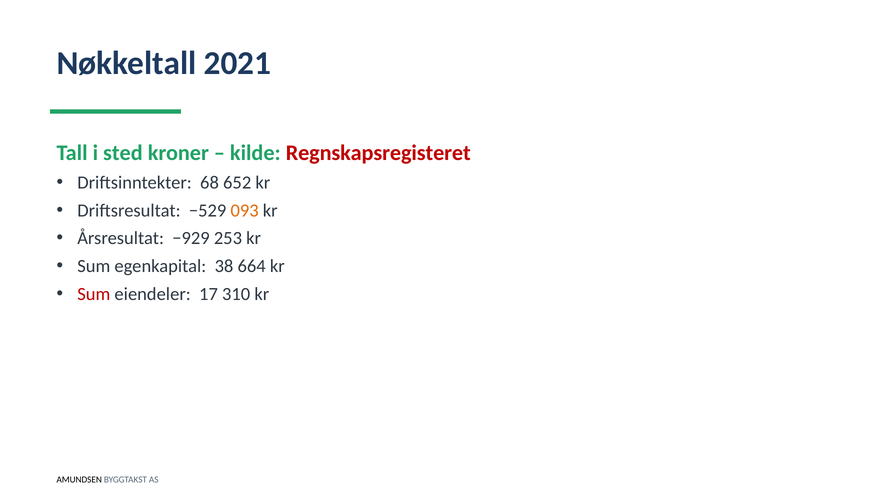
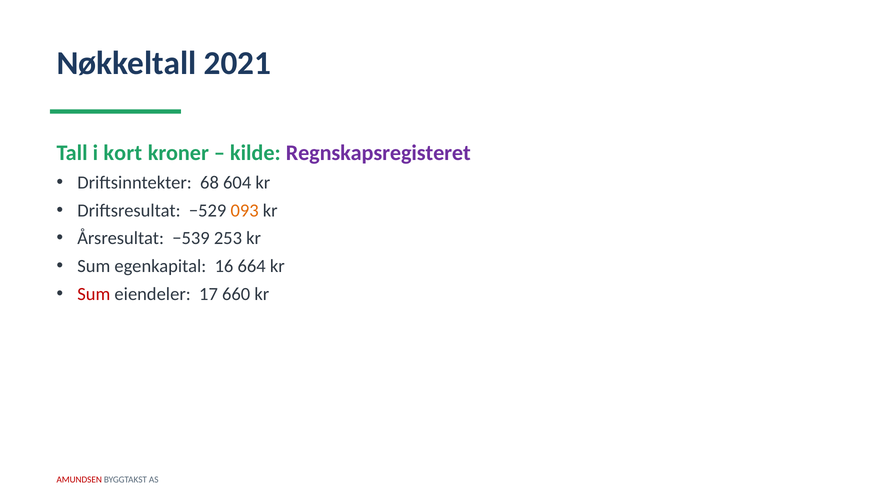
sted: sted -> kort (123, 153)
Regnskapsregisteret colour: red -> purple (378, 153)
652: 652 -> 604 (237, 183)
−929: −929 -> −539 (191, 238)
38: 38 -> 16 (224, 266)
310: 310 -> 660 (236, 294)
AMUNDSEN colour: black -> red (79, 479)
